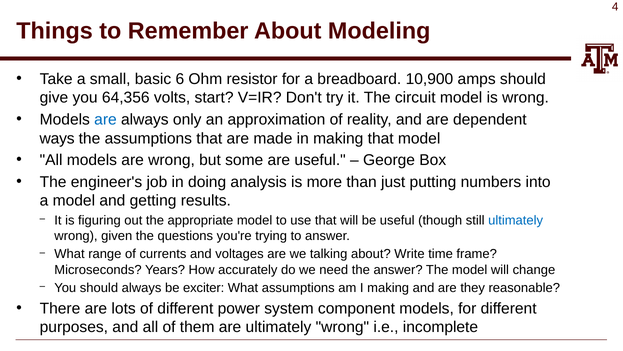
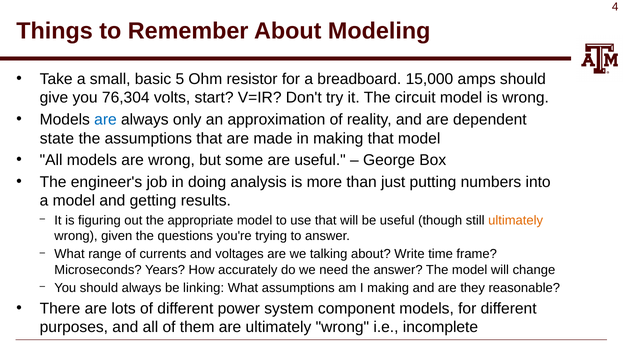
6: 6 -> 5 (180, 79)
10,900: 10,900 -> 15,000 (429, 79)
64,356: 64,356 -> 76,304 (126, 98)
ways: ways -> state (57, 138)
ultimately colour: blue -> orange (516, 220)
exciter: exciter -> linking (204, 287)
